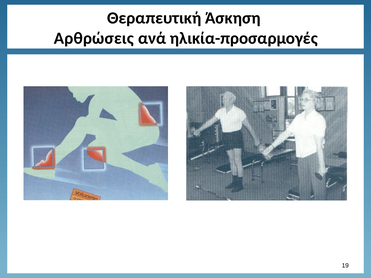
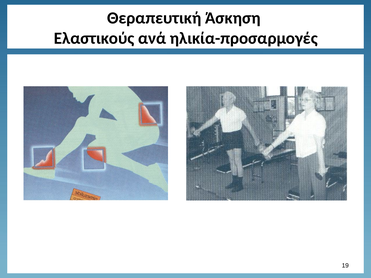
Αρθρώσεις: Αρθρώσεις -> Ελαστικούς (94, 38)
